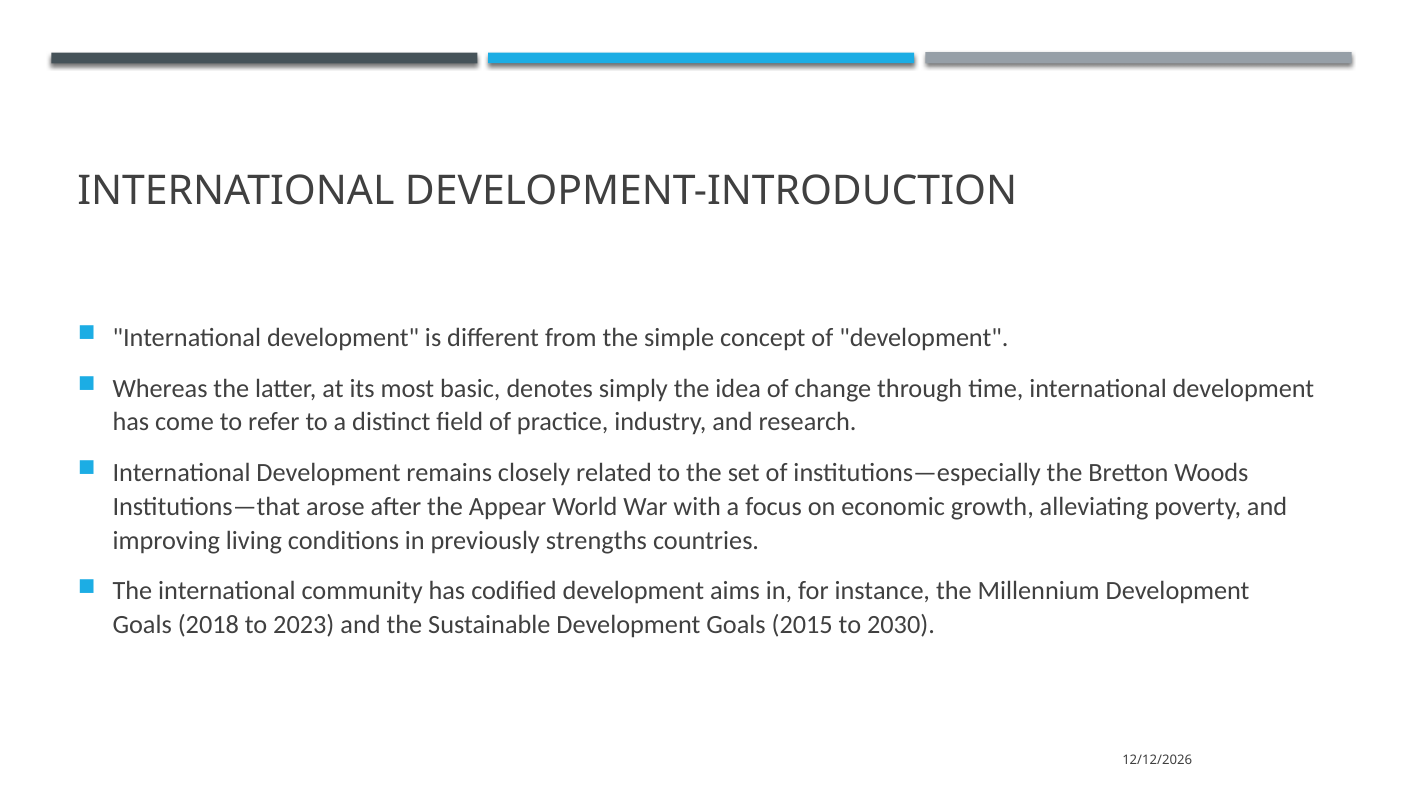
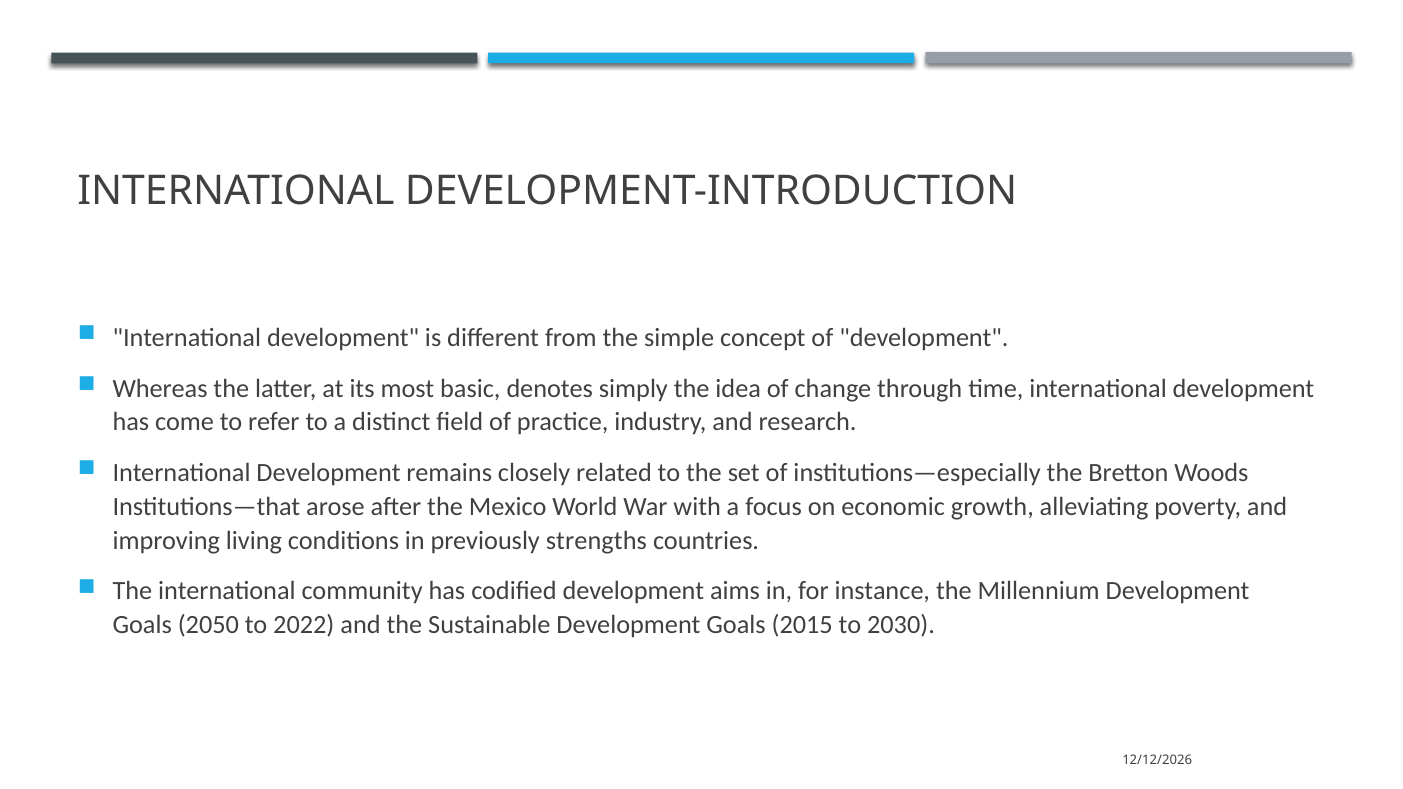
Appear: Appear -> Mexico (508, 507)
2018: 2018 -> 2050 (208, 625)
2023: 2023 -> 2022 (304, 625)
